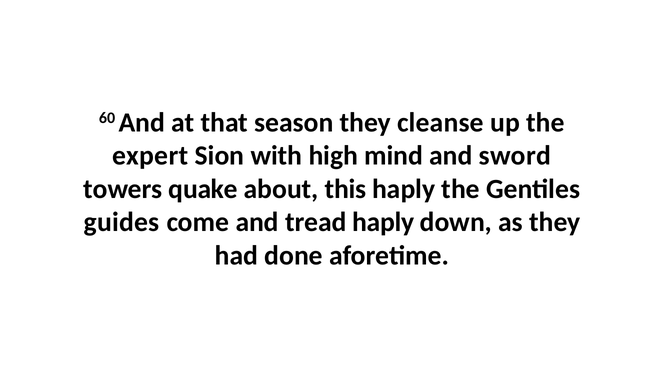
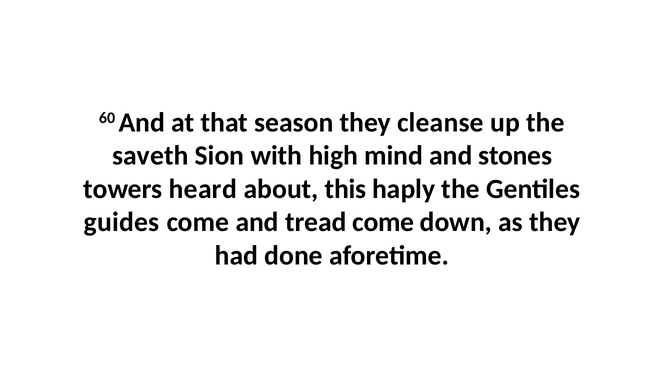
expert: expert -> saveth (150, 155)
sword: sword -> stones (515, 155)
quake: quake -> heard (203, 189)
tread haply: haply -> come (383, 222)
